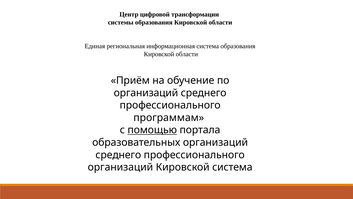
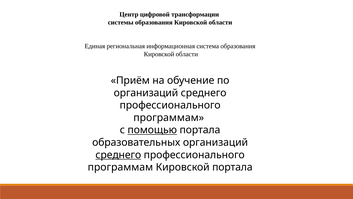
среднего underline: none -> present (118, 155)
организаций: организаций -> программам (120, 167)
Кировской система: система -> портала (232, 167)
